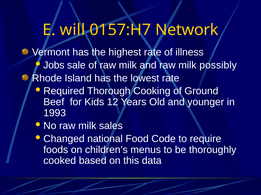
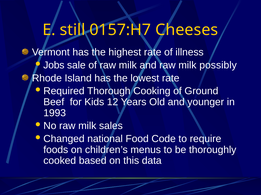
will: will -> still (73, 30)
Network: Network -> Cheeses (187, 30)
